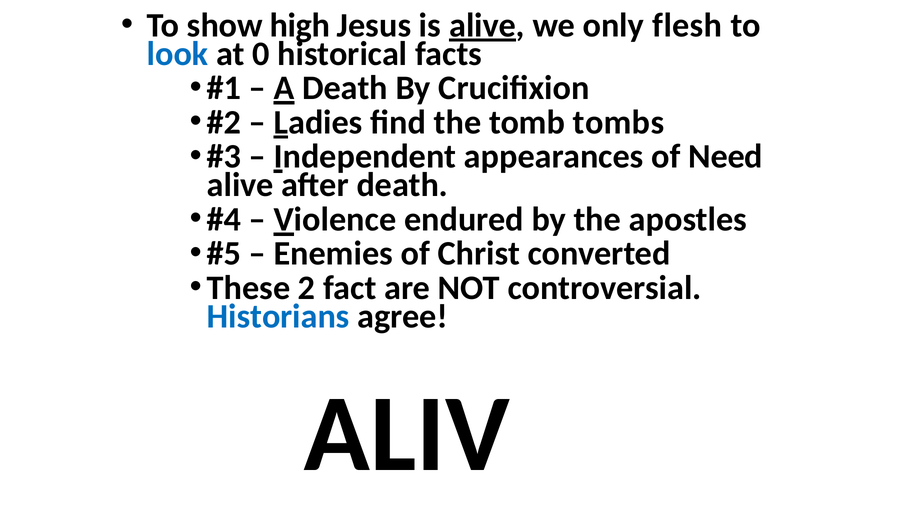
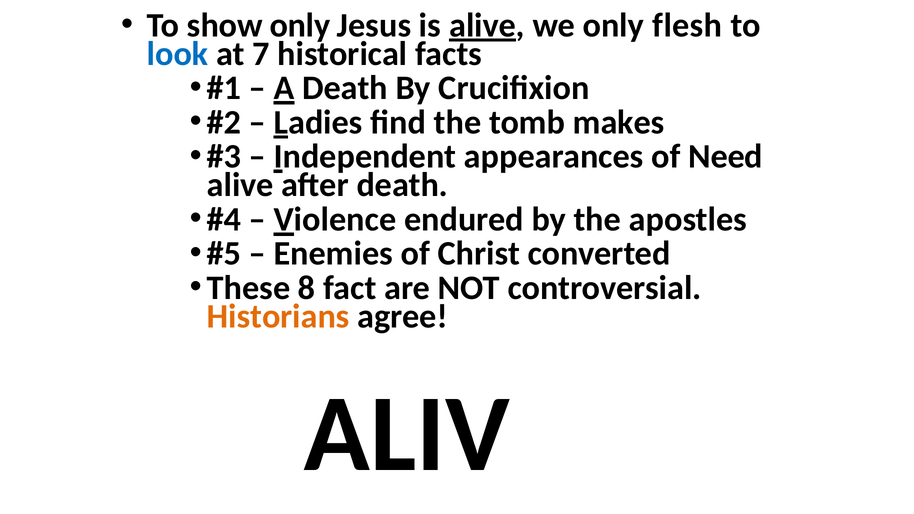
show high: high -> only (300, 25)
0: 0 -> 7 (261, 54)
tombs: tombs -> makes (619, 122)
2: 2 -> 8 (307, 288)
Historians colour: blue -> orange (278, 317)
